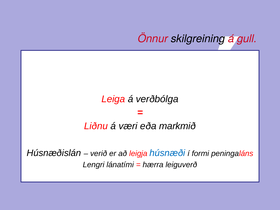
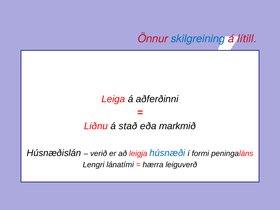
skilgreining colour: black -> blue (198, 39)
gull: gull -> lítill (247, 39)
verðbólga: verðbólga -> aðferðinni (157, 99)
væri: væri -> stað (128, 126)
